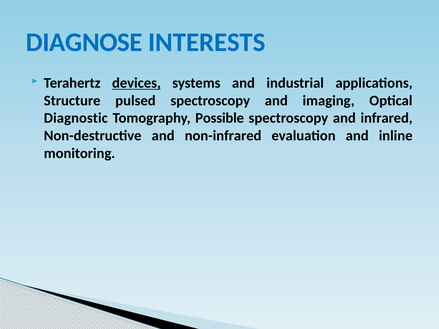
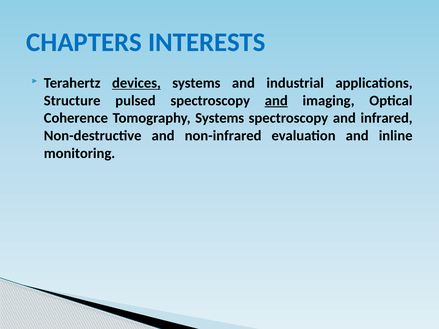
DIAGNOSE: DIAGNOSE -> CHAPTERS (84, 42)
and underline: none -> present (276, 101)
Diagnostic: Diagnostic -> Coherence (76, 118)
Tomography Possible: Possible -> Systems (220, 118)
